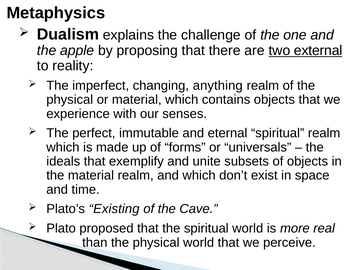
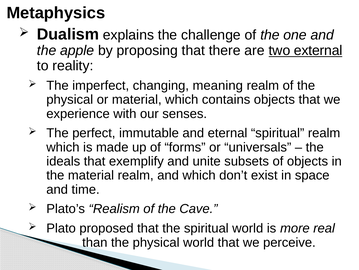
anything: anything -> meaning (218, 85)
Existing: Existing -> Realism (114, 208)
